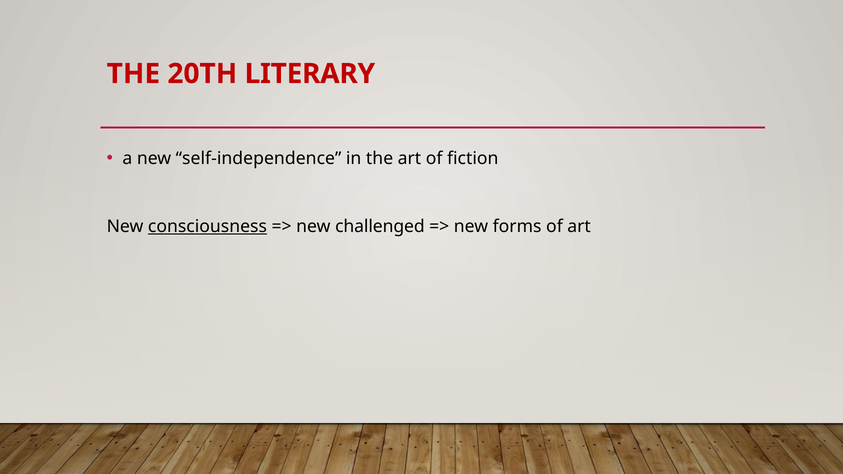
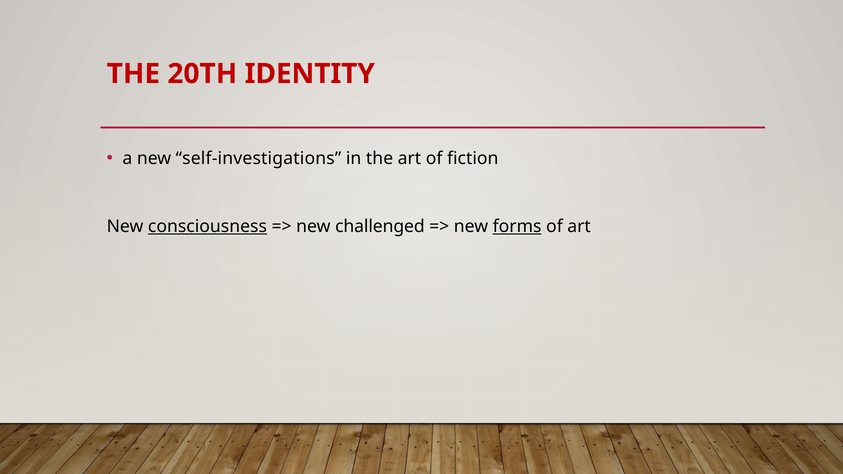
LITERARY: LITERARY -> IDENTITY (310, 74)
self-independence: self-independence -> self-investigations (258, 159)
forms underline: none -> present (517, 227)
